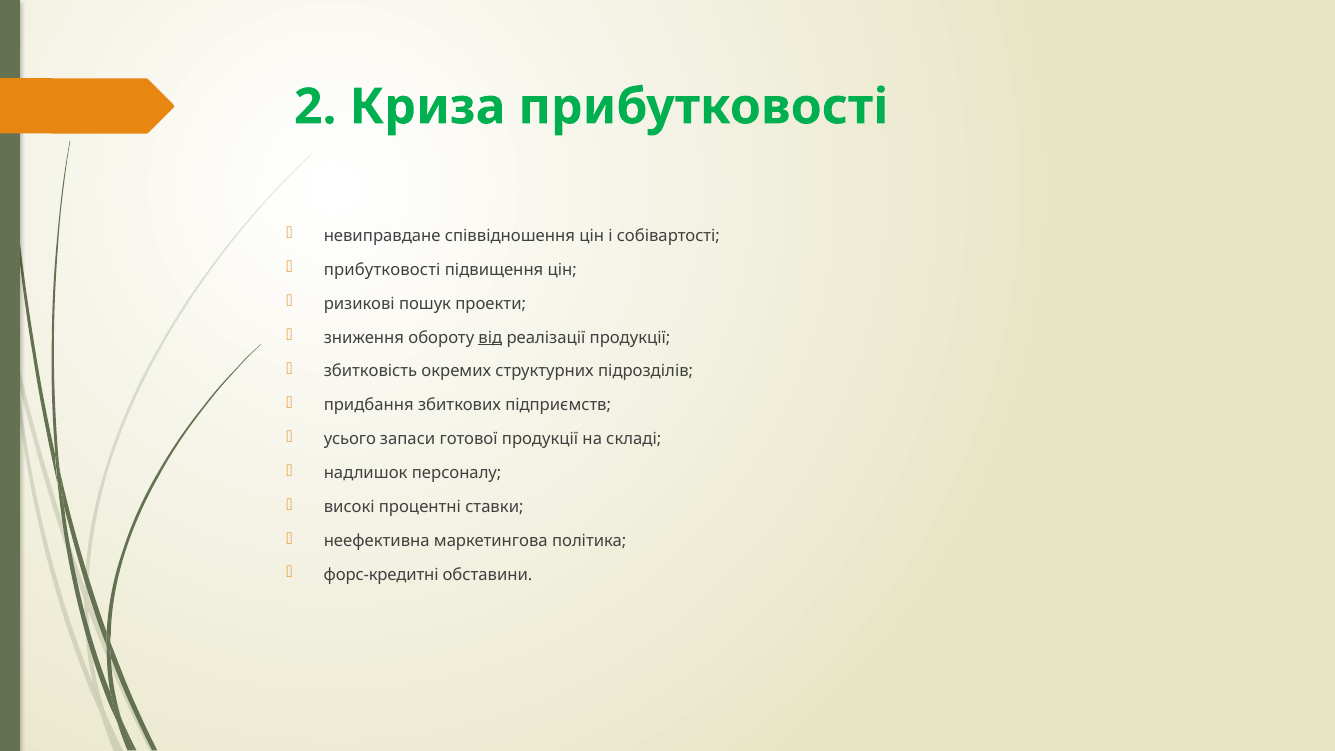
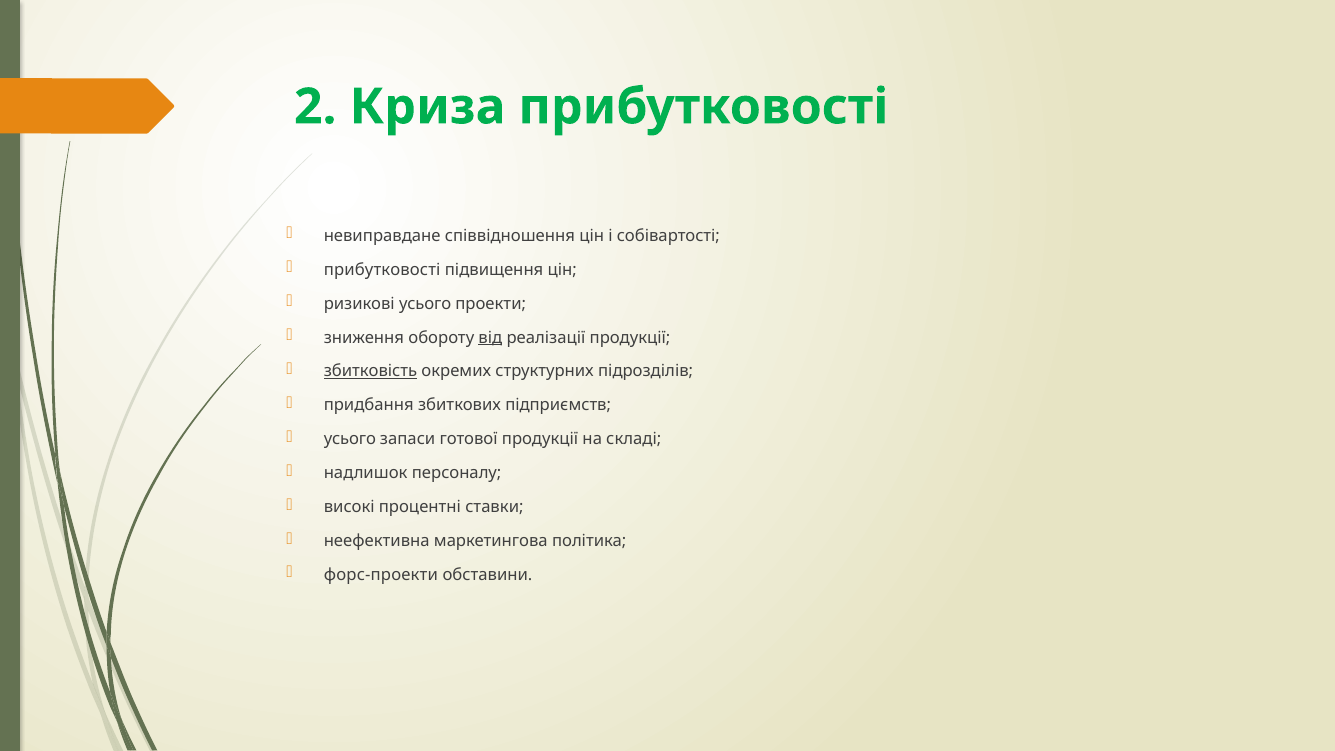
ризикові пошук: пошук -> усього (425, 304)
збитковість underline: none -> present (370, 371)
форс-кредитні: форс-кредитні -> форс-проекти (381, 575)
